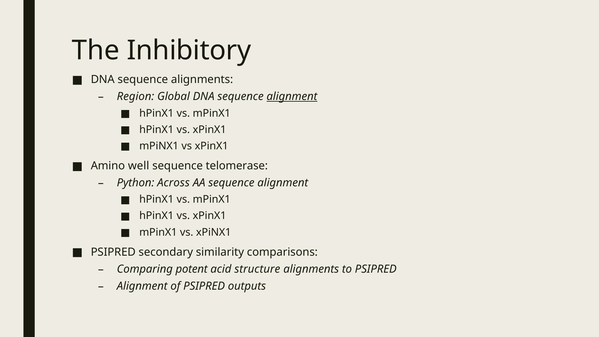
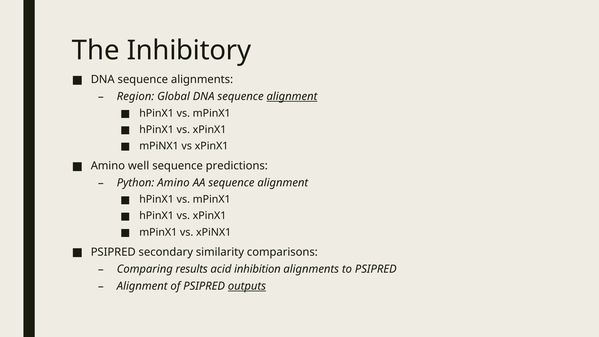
telomerase: telomerase -> predictions (237, 166)
Python Across: Across -> Amino (173, 183)
potent: potent -> results (192, 269)
structure: structure -> inhibition (257, 269)
outputs underline: none -> present (247, 286)
